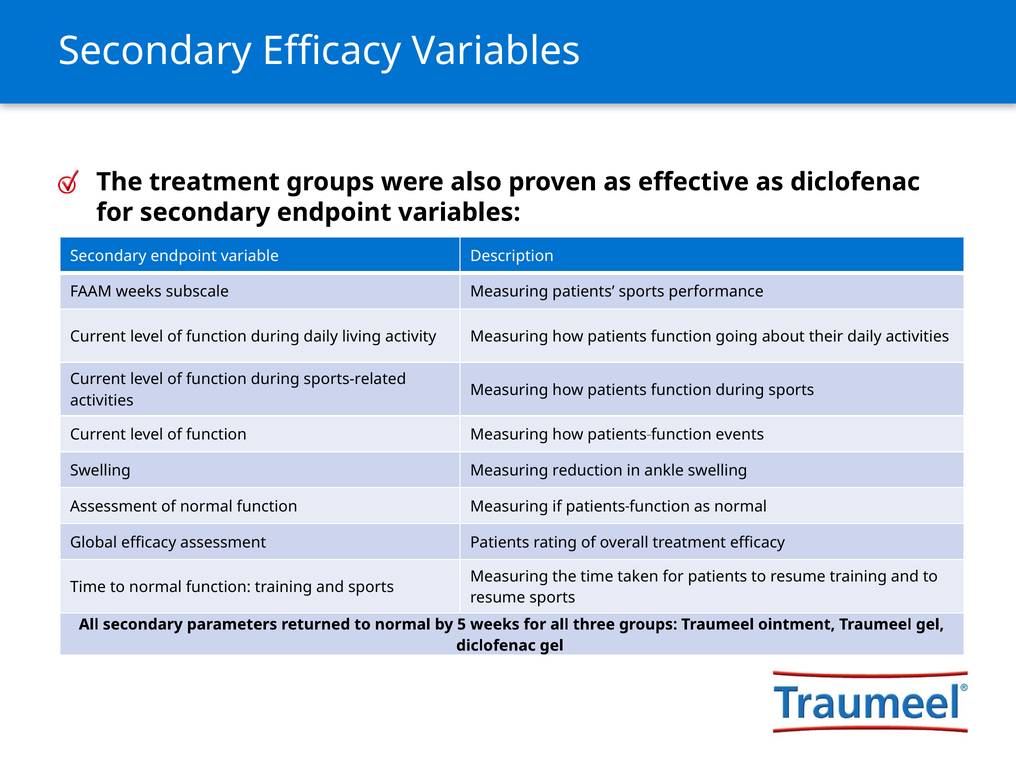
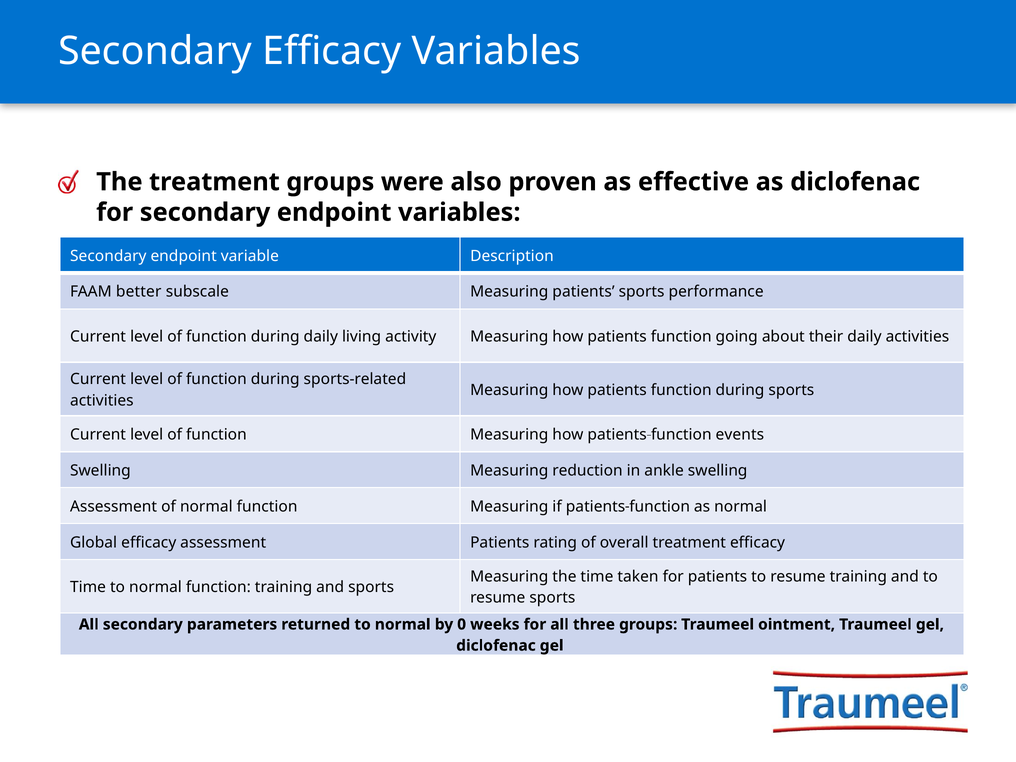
FAAM weeks: weeks -> better (139, 292)
5: 5 -> 0 (462, 624)
